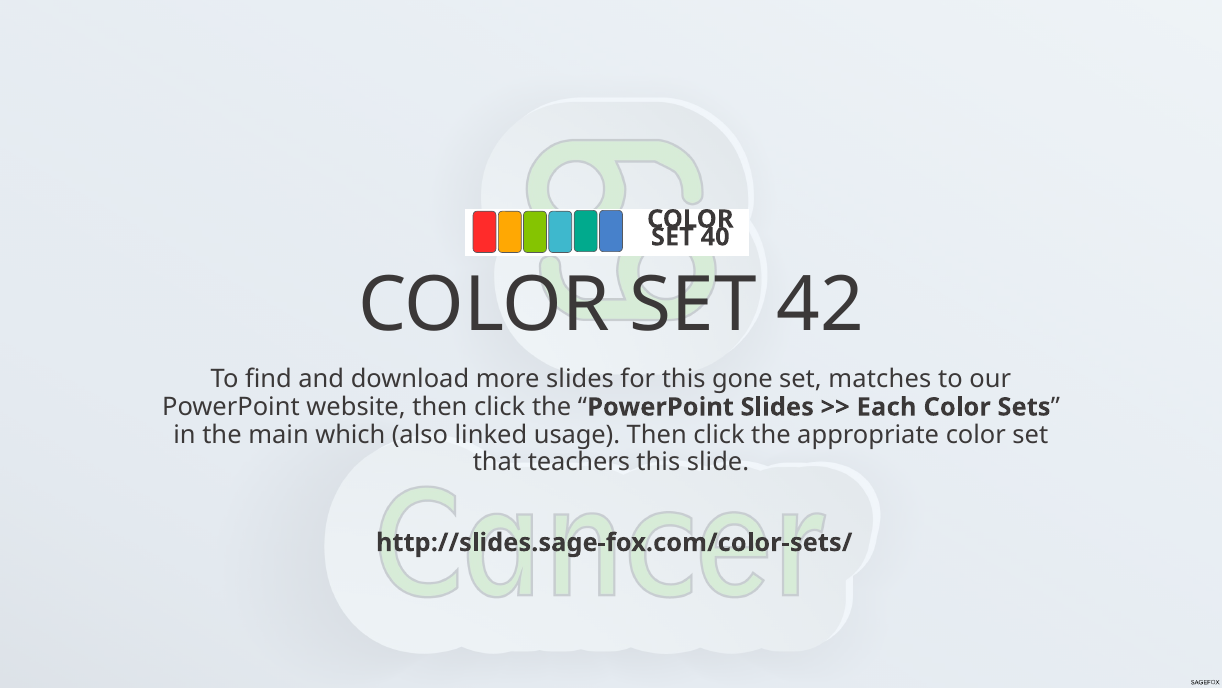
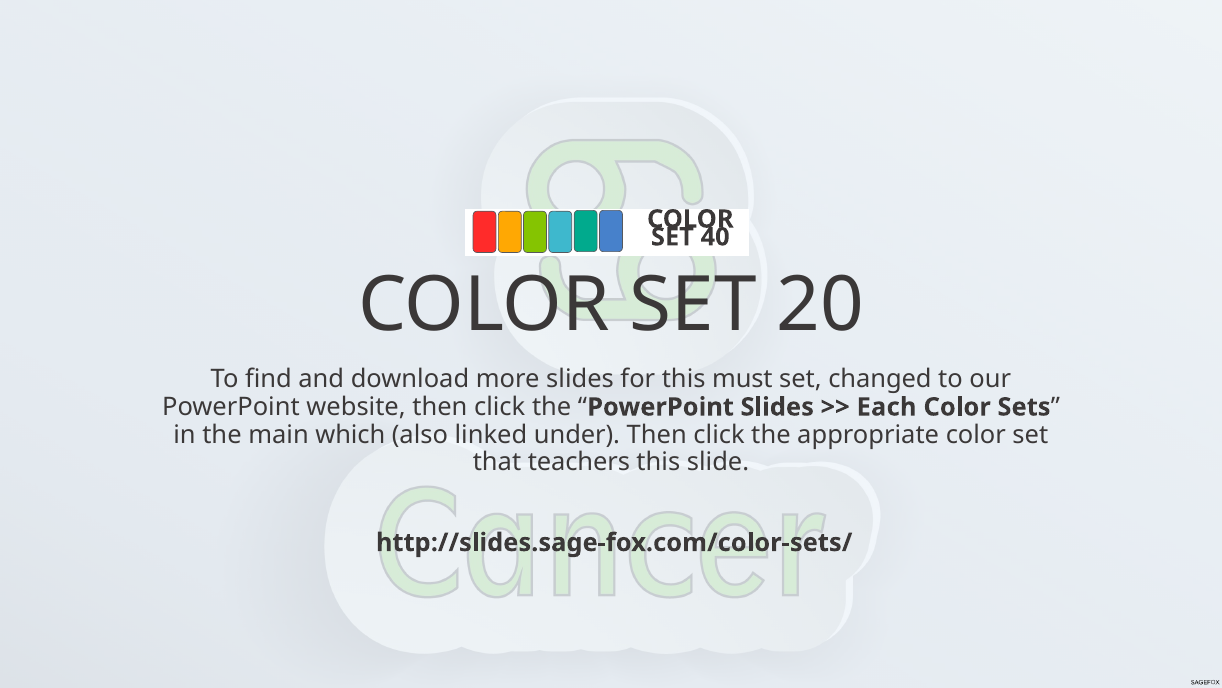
42: 42 -> 20 (820, 305)
gone: gone -> must (742, 379)
matches: matches -> changed (880, 379)
usage: usage -> under (577, 434)
